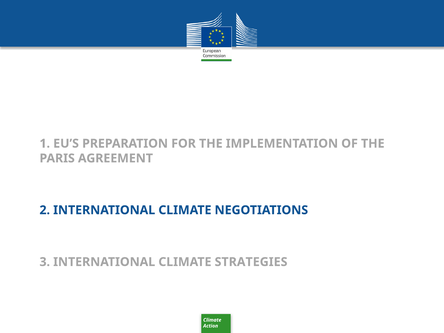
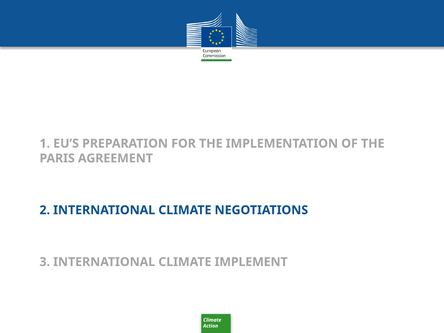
STRATEGIES: STRATEGIES -> IMPLEMENT (251, 262)
